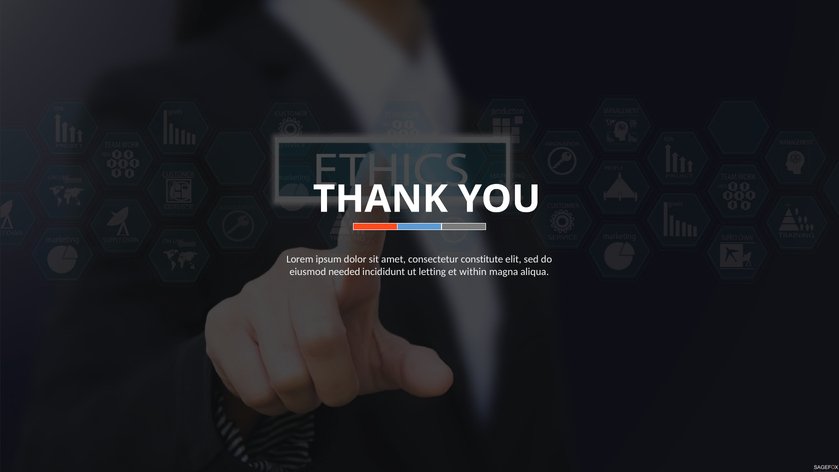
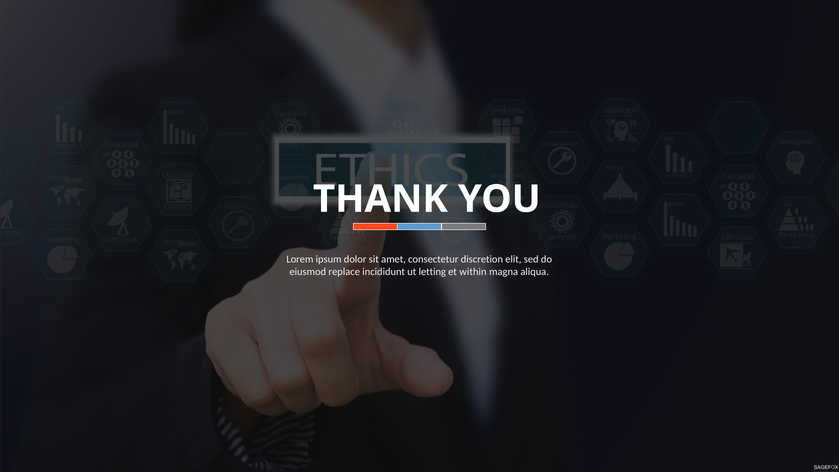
constitute: constitute -> discretion (482, 259)
needed: needed -> replace (344, 272)
